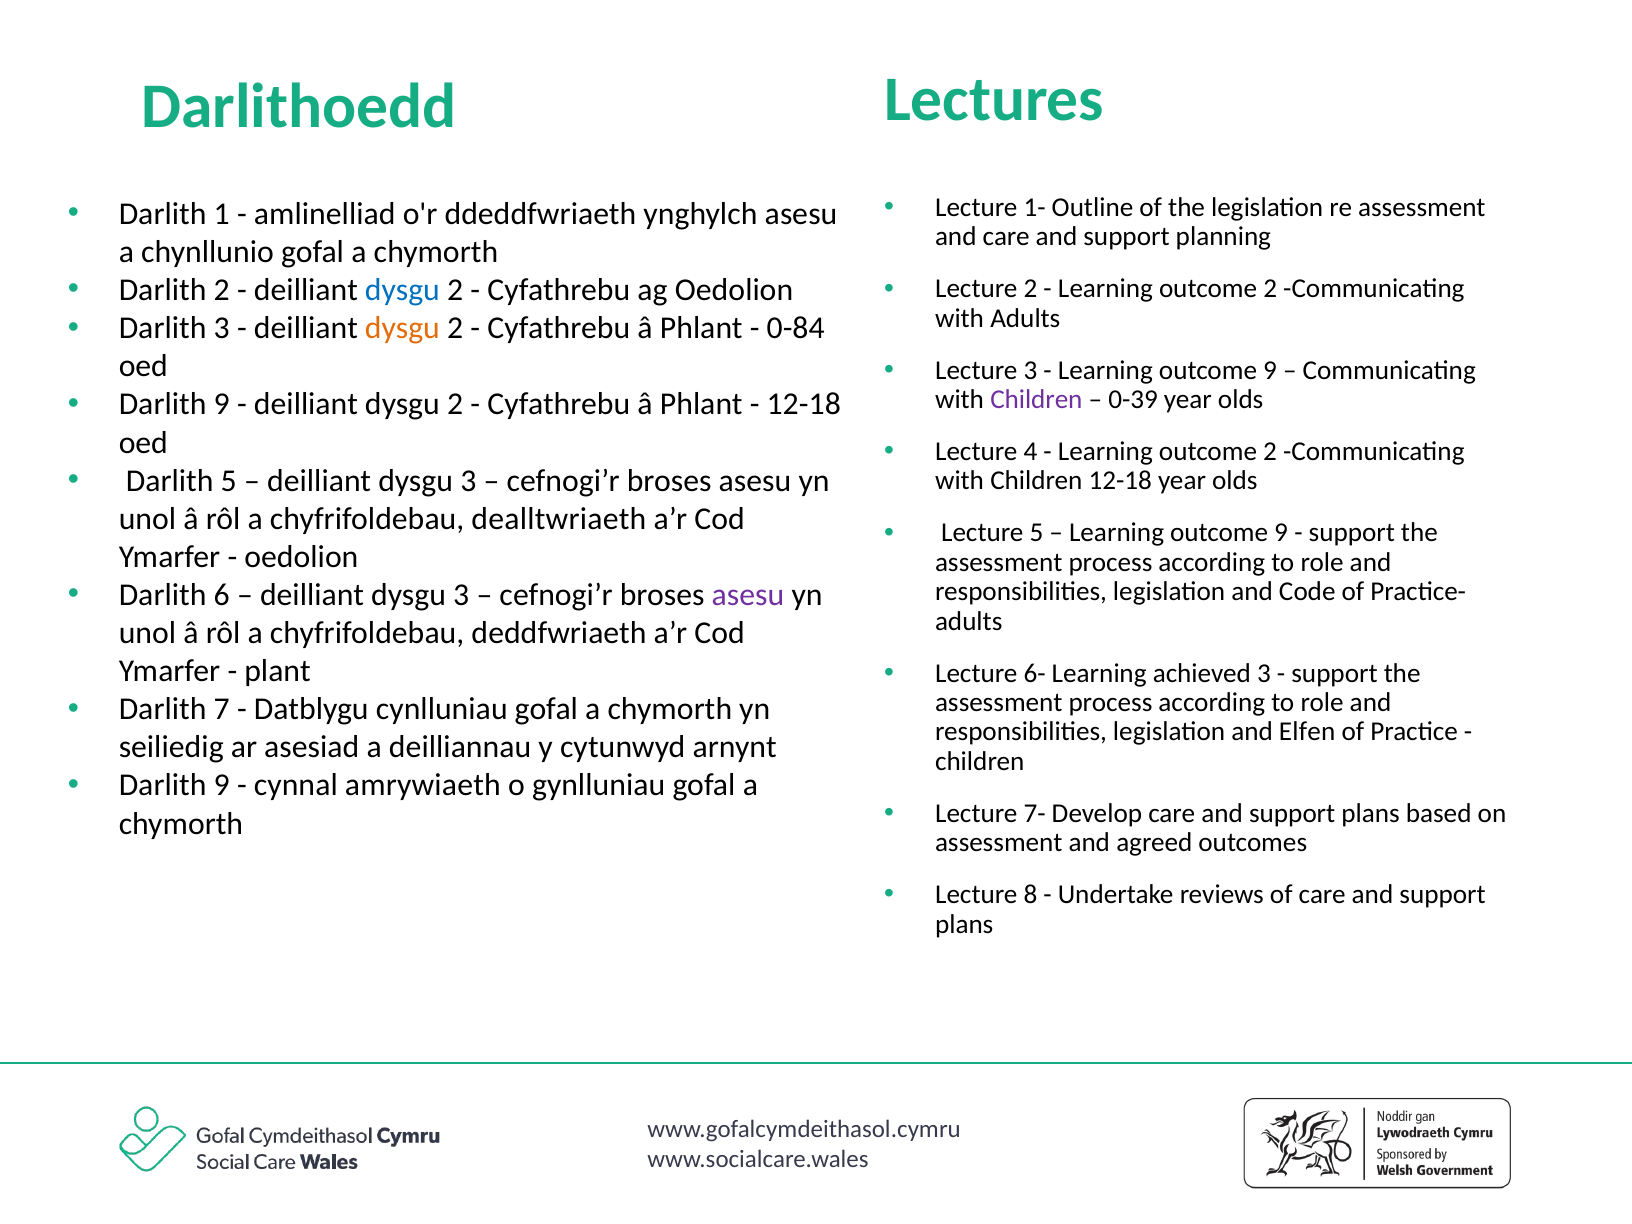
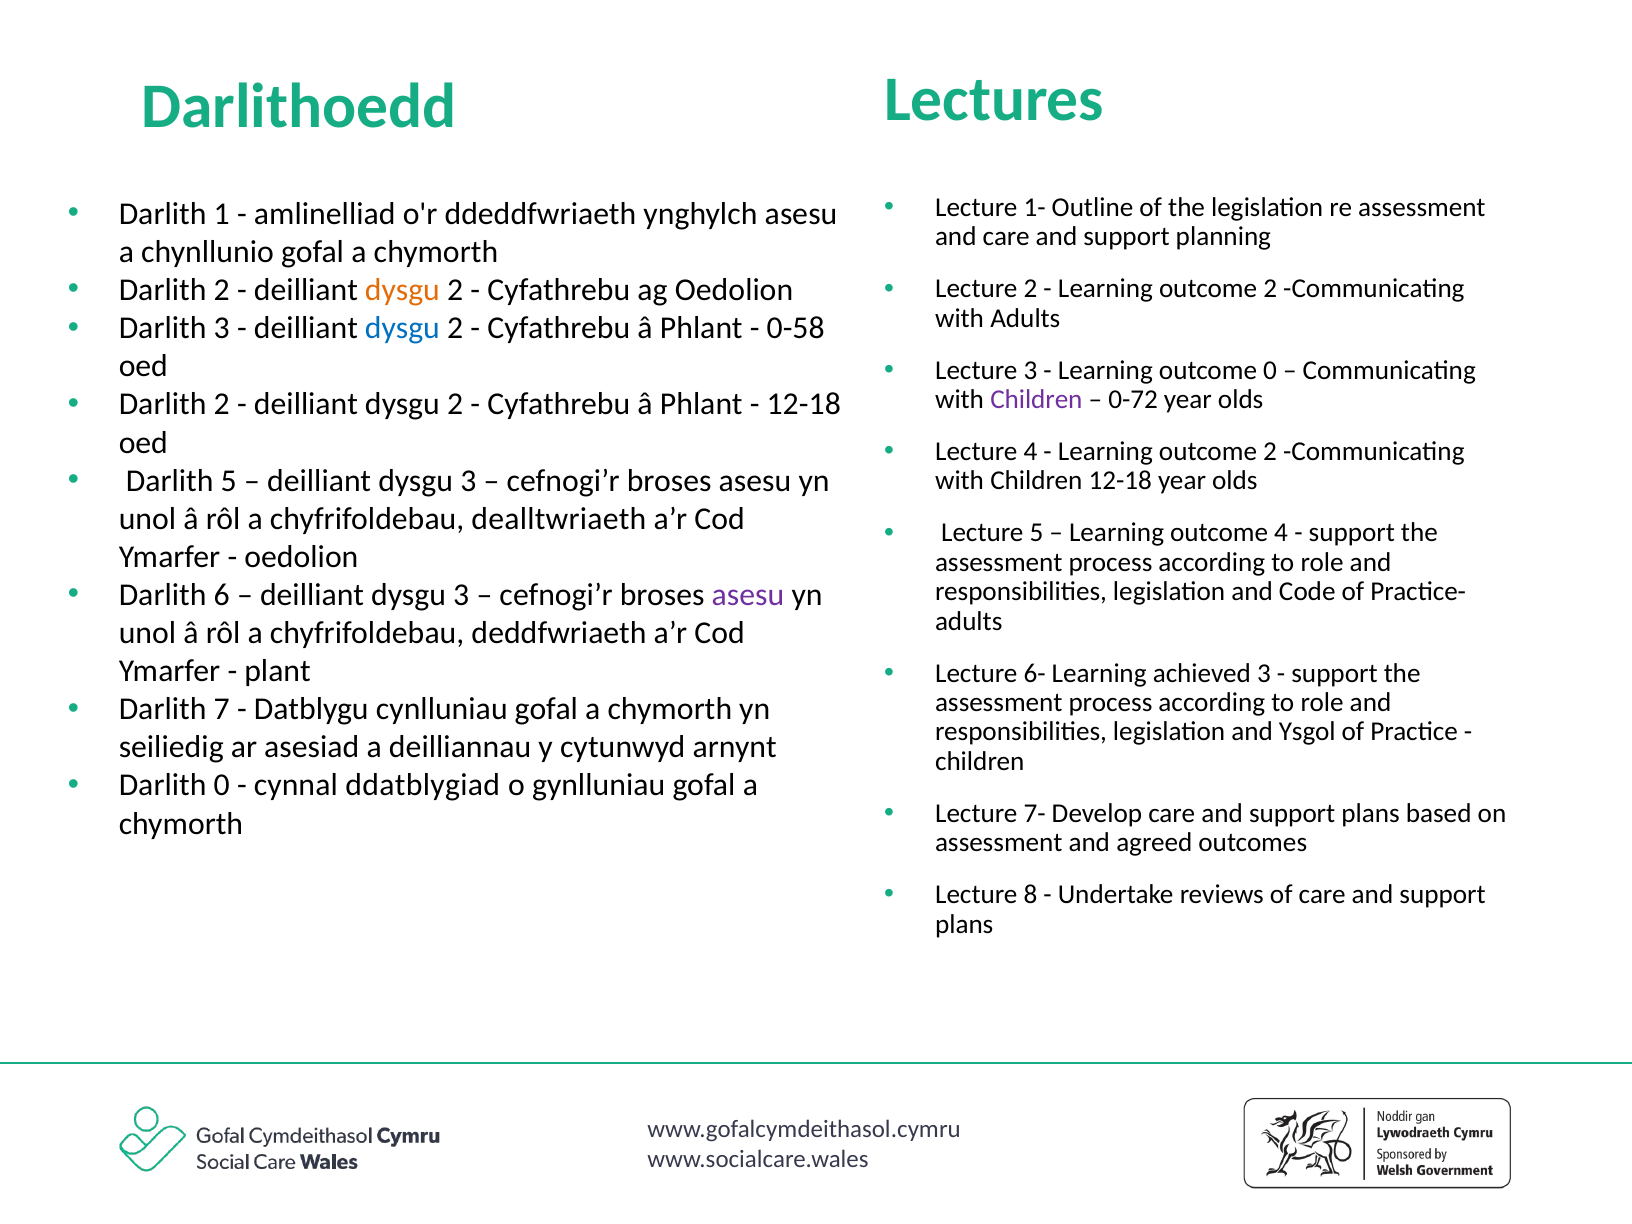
dysgu colour: blue -> orange (402, 290)
dysgu colour: orange -> blue (402, 328)
0-84: 0-84 -> 0-58 (796, 328)
9: 9 -> 0 (1270, 370)
9: 9 -> 2 (222, 404)
0-39: 0-39 -> 0-72 (1133, 400)
9: 9 -> 4 (1281, 533)
Elfen: Elfen -> Ysgol (1307, 732)
9: 9 -> 0 (222, 785)
amrywiaeth: amrywiaeth -> ddatblygiad (423, 785)
